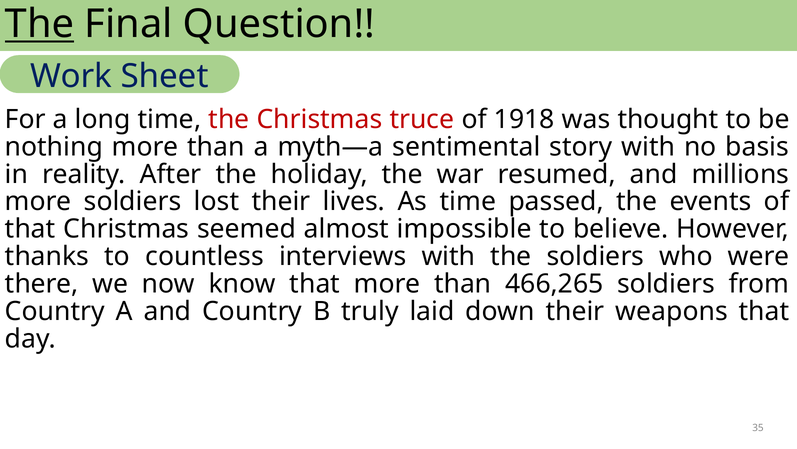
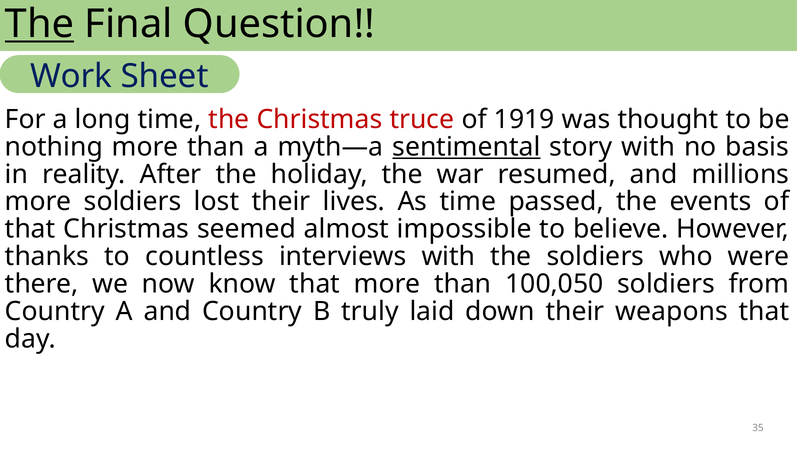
1918: 1918 -> 1919 (524, 119)
sentimental underline: none -> present (466, 147)
466,265: 466,265 -> 100,050 (554, 284)
